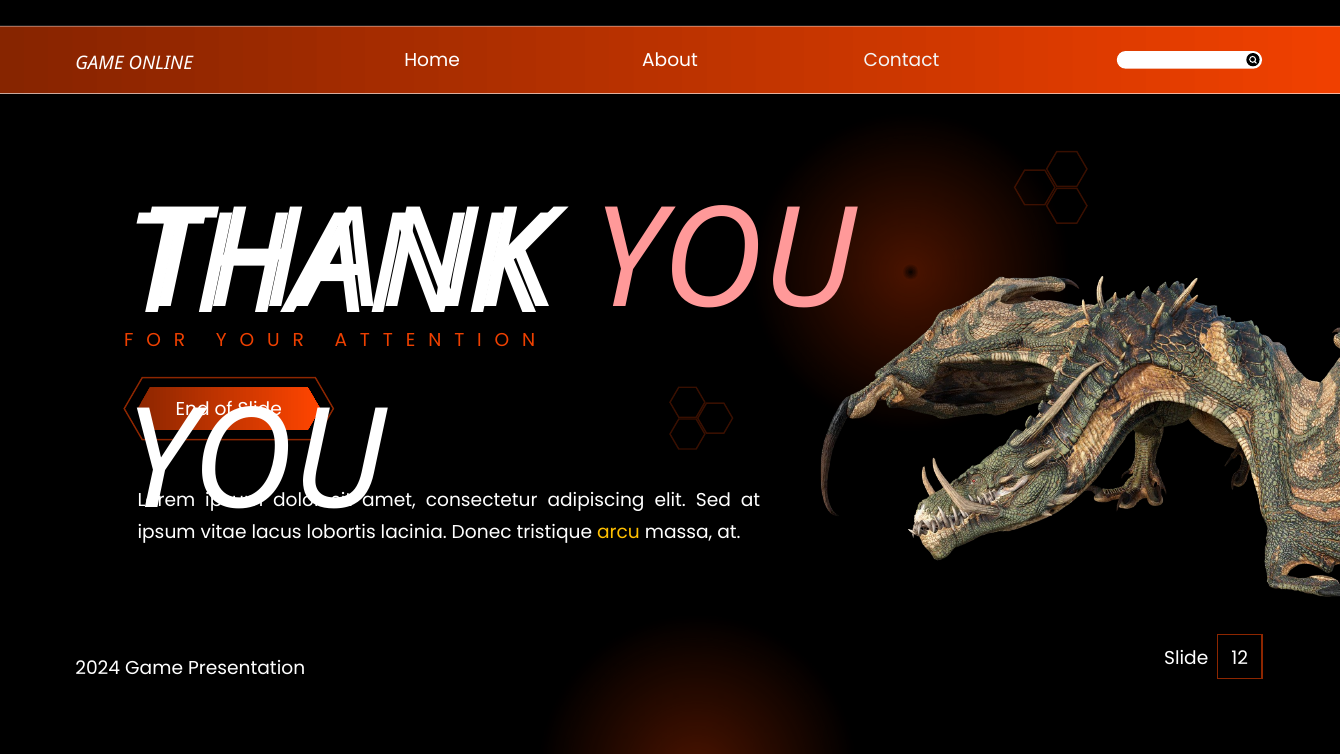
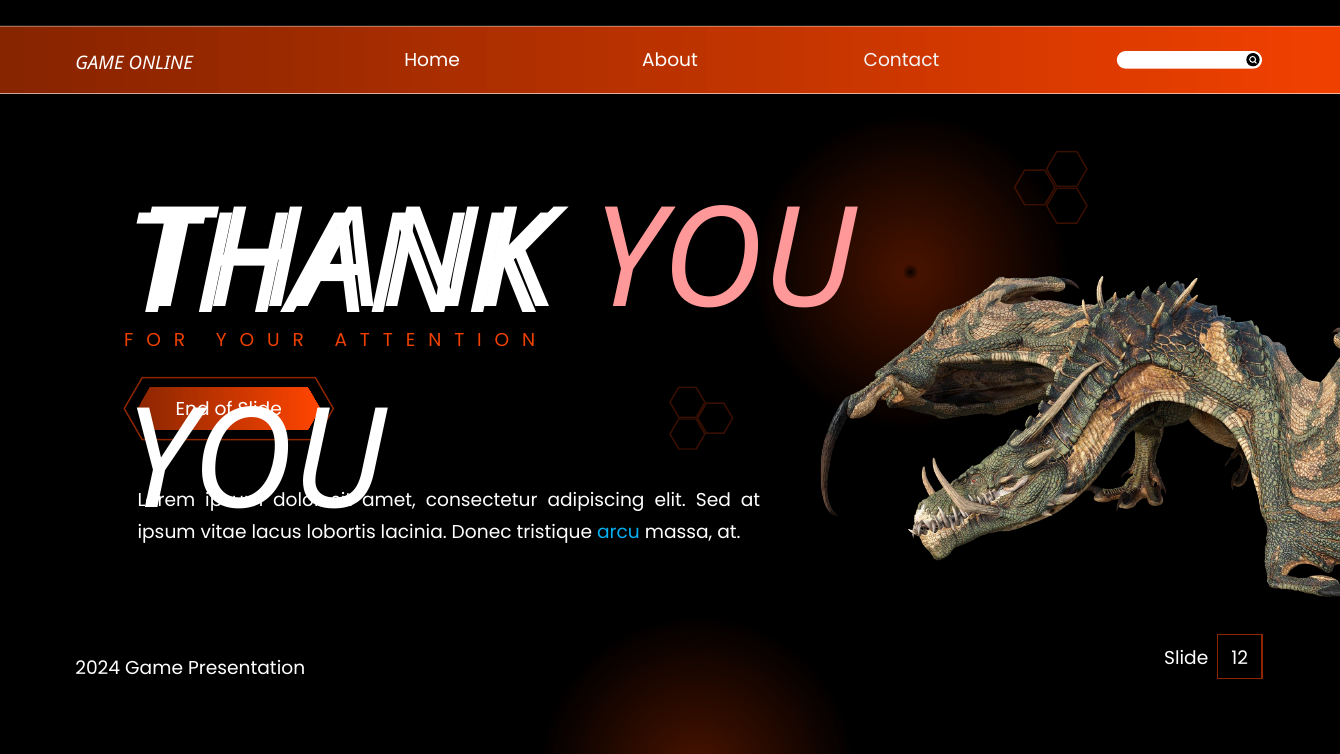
arcu colour: yellow -> light blue (619, 532)
